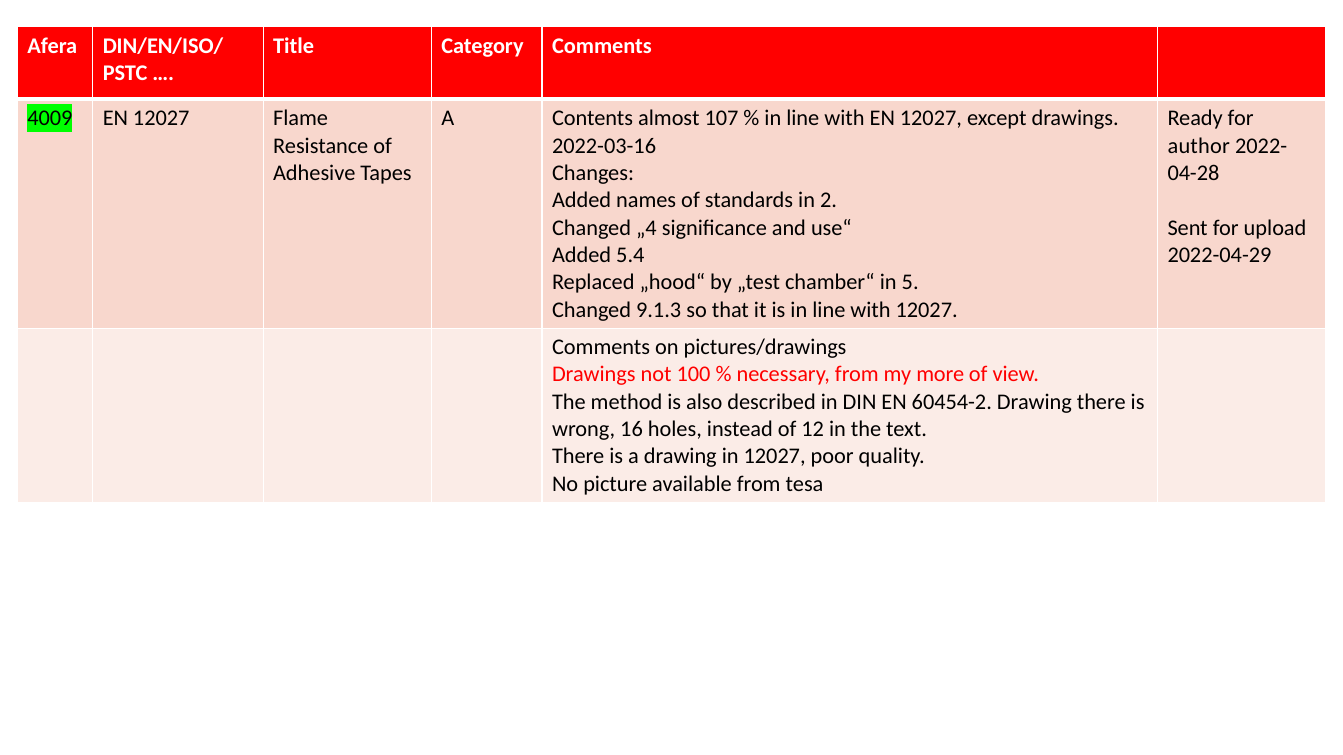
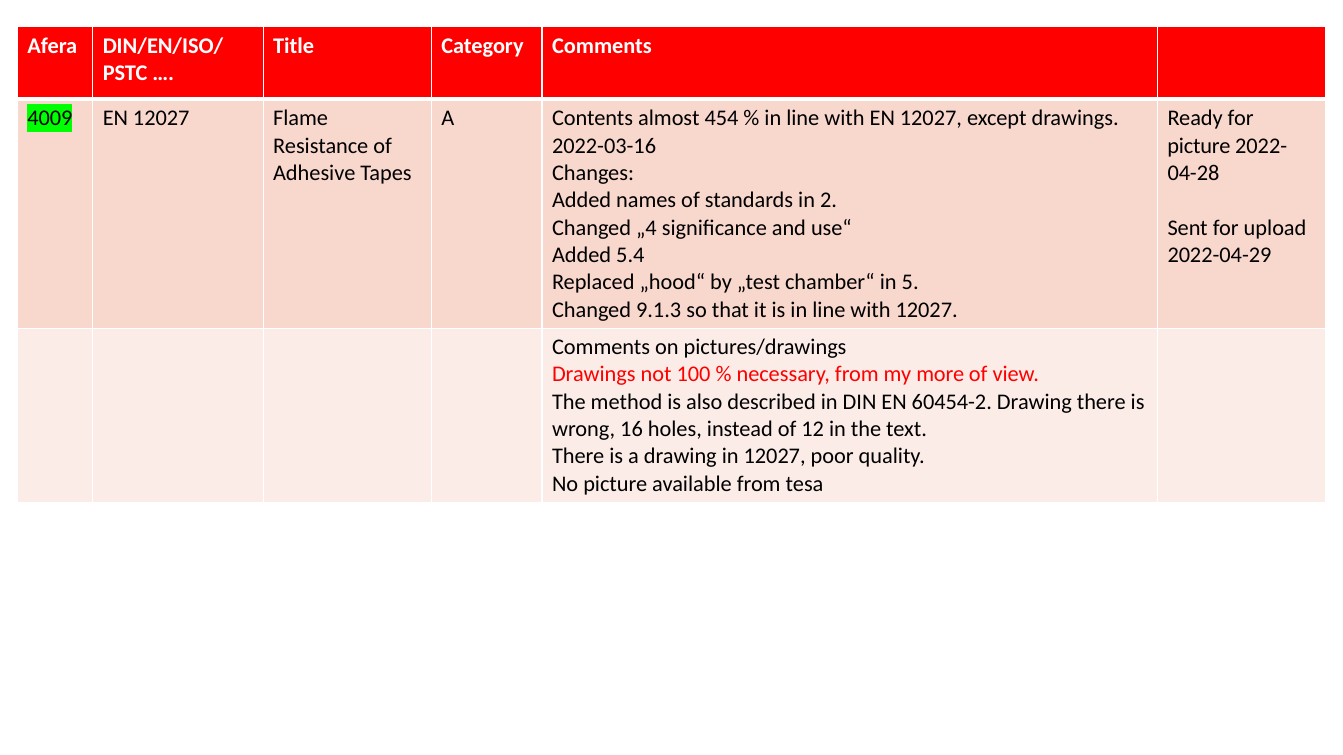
107: 107 -> 454 (722, 118)
author: author -> picture (1199, 146)
